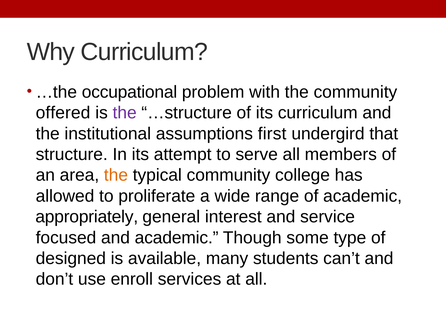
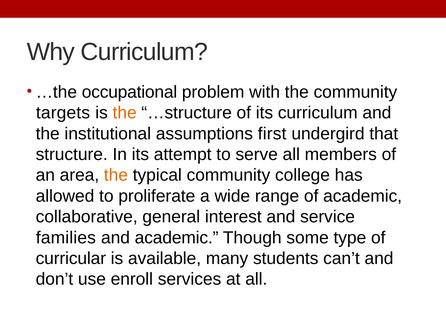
offered: offered -> targets (63, 113)
the colour: purple -> orange (125, 113)
appropriately: appropriately -> collaborative (87, 217)
focused: focused -> families (66, 237)
designed: designed -> curricular (71, 258)
